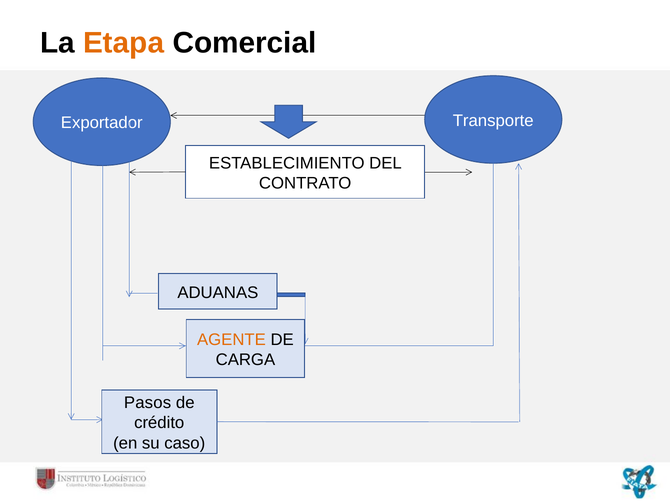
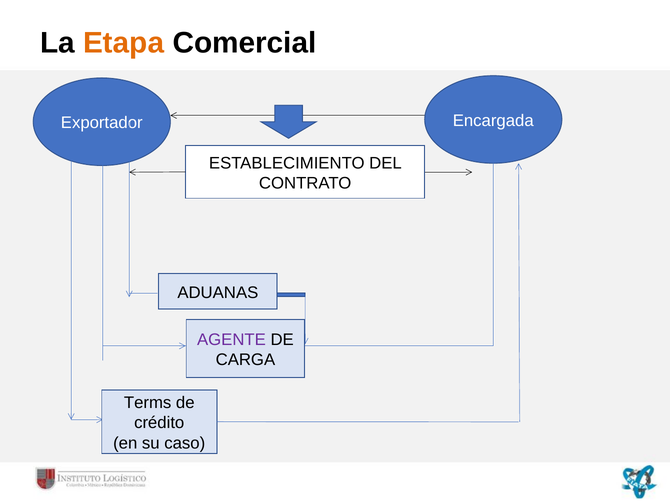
Transporte: Transporte -> Encargada (493, 121)
AGENTE colour: orange -> purple (231, 340)
Pasos: Pasos -> Terms (148, 403)
